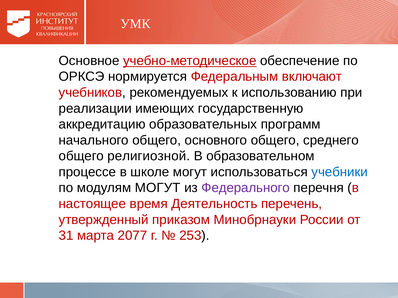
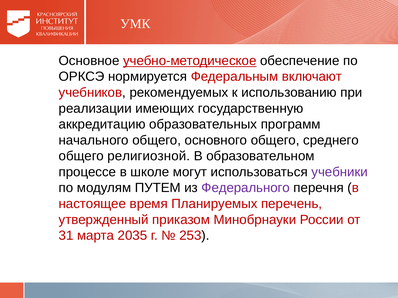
учебники colour: blue -> purple (340, 172)
модулям МОГУТ: МОГУТ -> ПУТЕМ (158, 188)
Деятельность: Деятельность -> Планируемых (214, 204)
2077: 2077 -> 2035 (132, 236)
